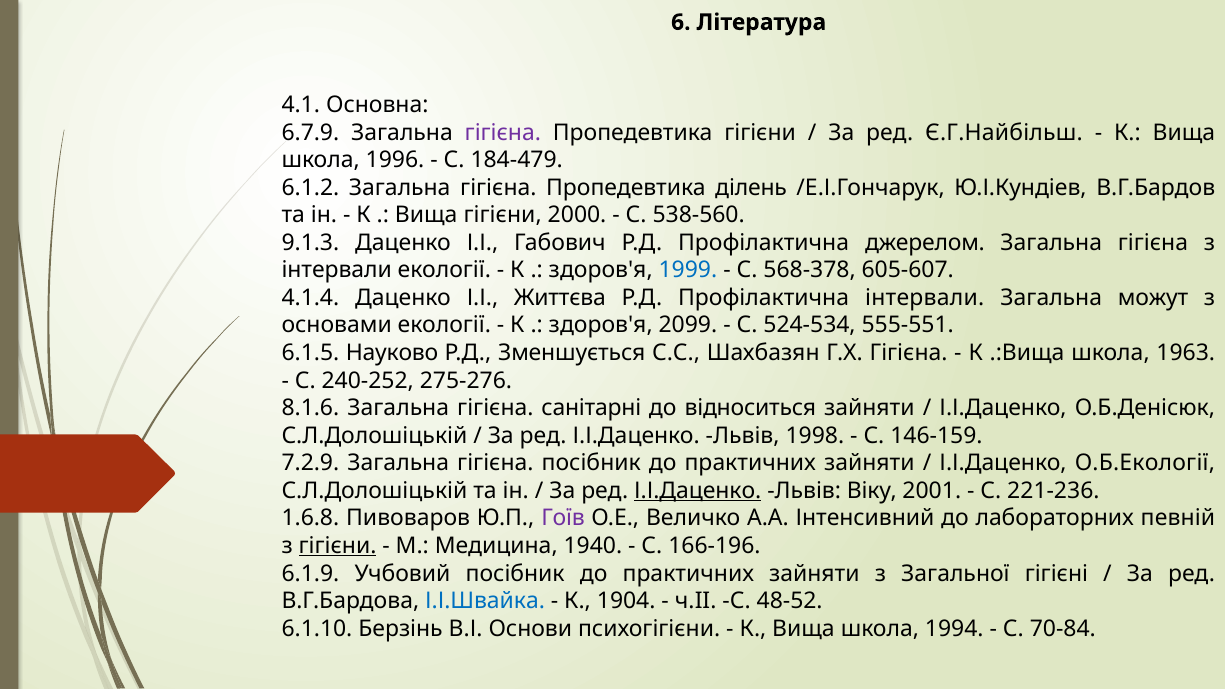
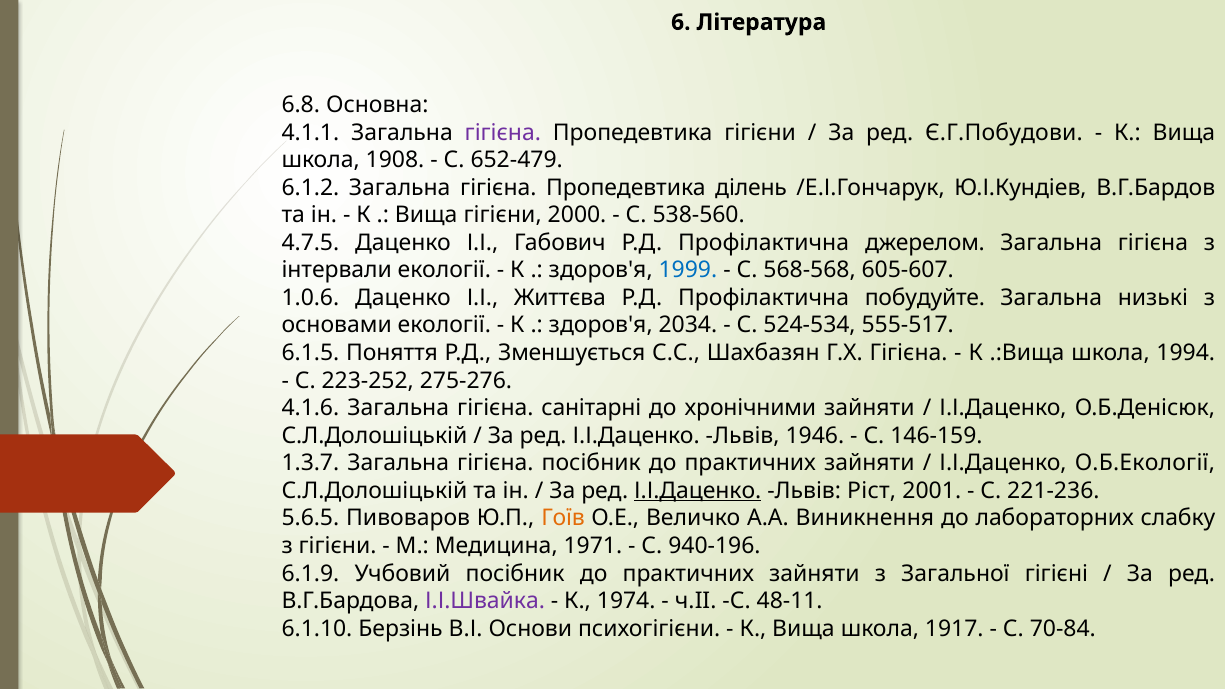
4.1: 4.1 -> 6.8 (301, 105)
6.7.9: 6.7.9 -> 4.1.1 (310, 133)
Є.Г.Найбільш: Є.Г.Найбільш -> Є.Г.Побудови (1004, 133)
1996: 1996 -> 1908 (395, 160)
184-479: 184-479 -> 652-479 (517, 160)
9.1.3: 9.1.3 -> 4.7.5 (310, 243)
568-378: 568-378 -> 568-568 (810, 270)
4.1.4: 4.1.4 -> 1.0.6 (310, 298)
Профілактична інтервали: інтервали -> побудуйте (925, 298)
можут: можут -> низькі (1153, 298)
2099: 2099 -> 2034 (688, 325)
555-551: 555-551 -> 555-517 (908, 325)
Науково: Науково -> Поняття (392, 353)
1963: 1963 -> 1994 (1186, 353)
240-252: 240-252 -> 223-252 (368, 381)
8.1.6: 8.1.6 -> 4.1.6 (310, 408)
відноситься: відноситься -> хронічними (750, 408)
1998: 1998 -> 1946 (815, 436)
7.2.9: 7.2.9 -> 1.3.7 (310, 463)
Віку: Віку -> Ріст (872, 491)
1.6.8: 1.6.8 -> 5.6.5 (310, 518)
Гоїв colour: purple -> orange (563, 518)
Інтенсивний: Інтенсивний -> Виникнення (865, 518)
певній: певній -> слабку (1178, 518)
гігієни underline: present -> none (338, 546)
1940: 1940 -> 1971 (593, 546)
166-196: 166-196 -> 940-196 (714, 546)
І.І.Швайка colour: blue -> purple (485, 601)
1904: 1904 -> 1974 (626, 601)
48-52: 48-52 -> 48-11 (790, 601)
1994: 1994 -> 1917 (954, 629)
